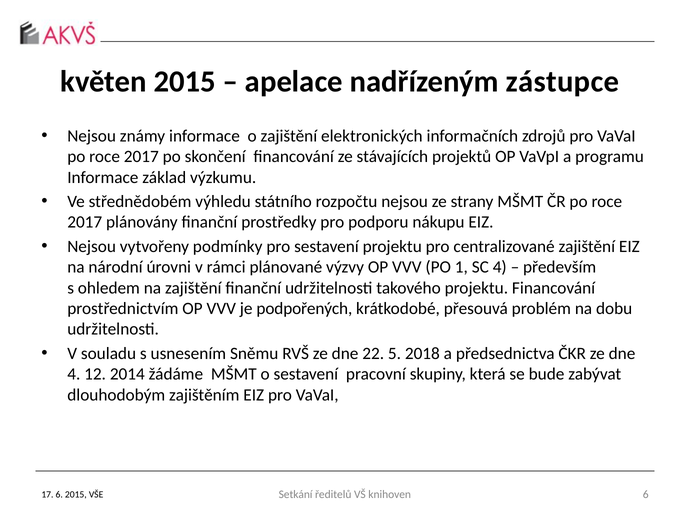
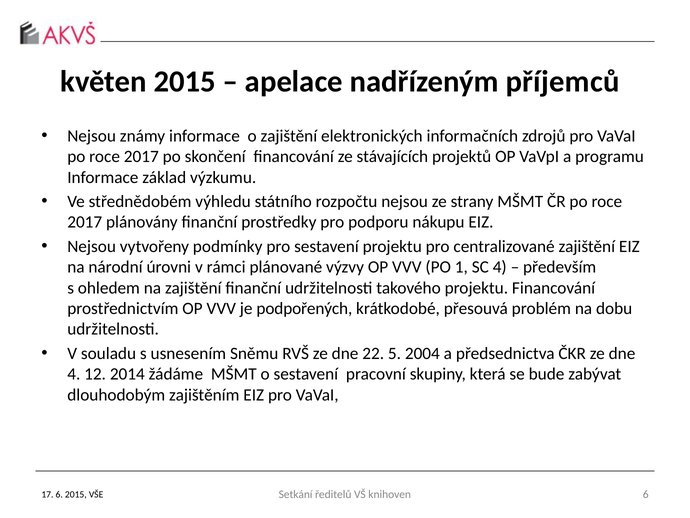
zástupce: zástupce -> příjemců (563, 82)
2018: 2018 -> 2004 (422, 353)
